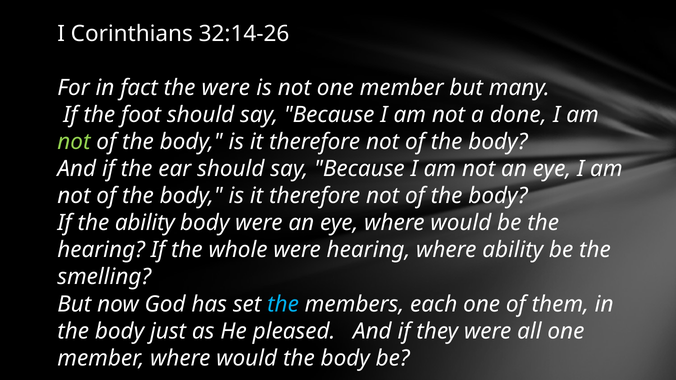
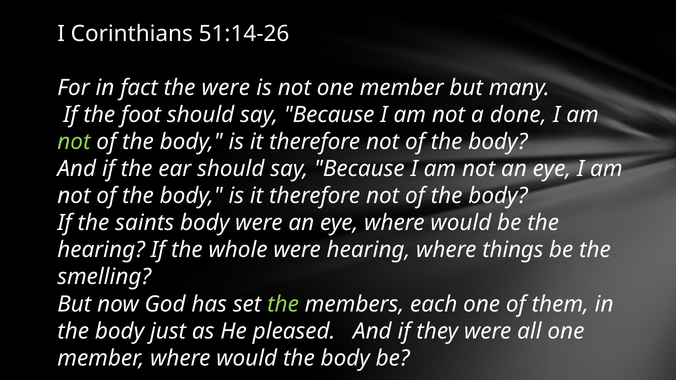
32:14-26: 32:14-26 -> 51:14-26 (244, 34)
the ability: ability -> saints (145, 223)
where ability: ability -> things (513, 250)
the colour: light blue -> light green (283, 304)
